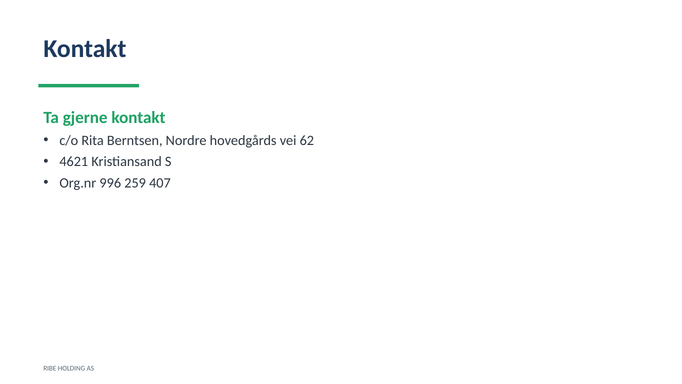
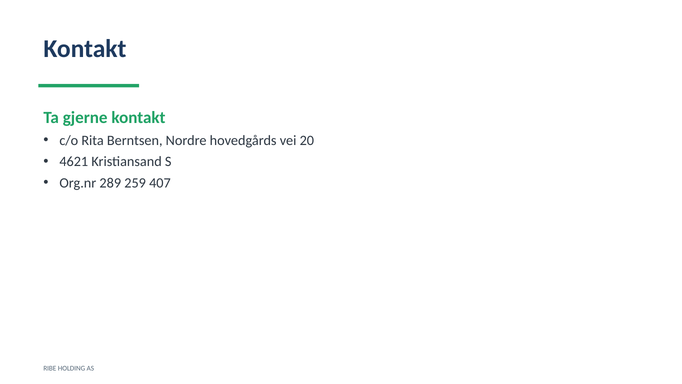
62: 62 -> 20 (307, 140)
996: 996 -> 289 (110, 183)
